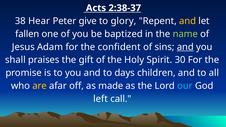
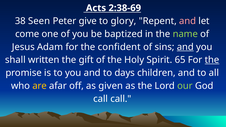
2:38-37: 2:38-37 -> 2:38-69 (125, 8)
Hear: Hear -> Seen (39, 21)
and colour: yellow -> pink (188, 21)
fallen: fallen -> come (27, 34)
praises: praises -> written (44, 60)
30: 30 -> 65 (180, 60)
the underline: none -> present (212, 60)
made: made -> given (111, 86)
our colour: light blue -> light green (185, 86)
left: left -> call (101, 99)
